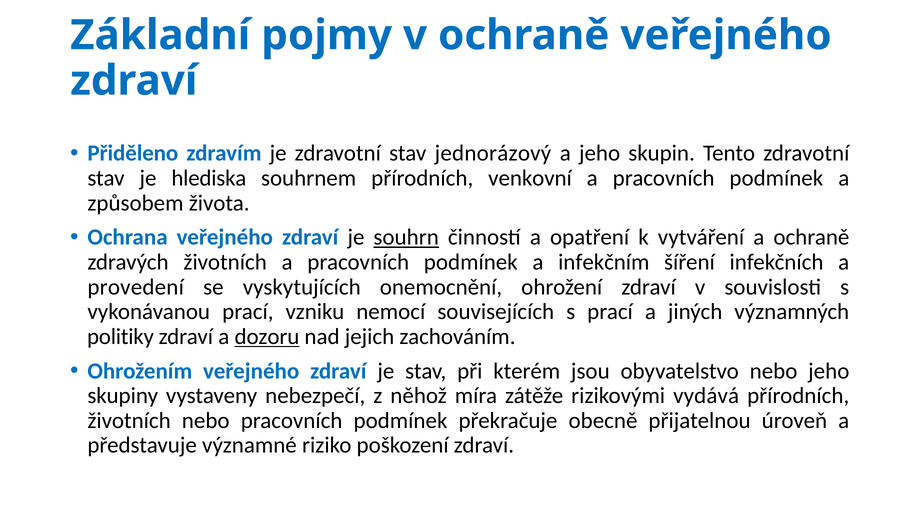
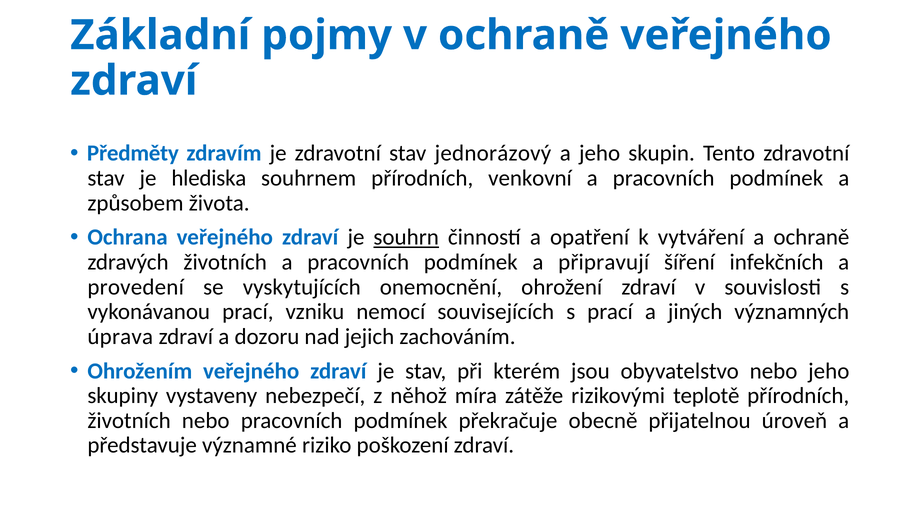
Přiděleno: Přiděleno -> Předměty (133, 153)
infekčním: infekčním -> připravují (604, 262)
politiky: politiky -> úprava (120, 337)
dozoru underline: present -> none (267, 337)
vydává: vydává -> teplotě (706, 396)
